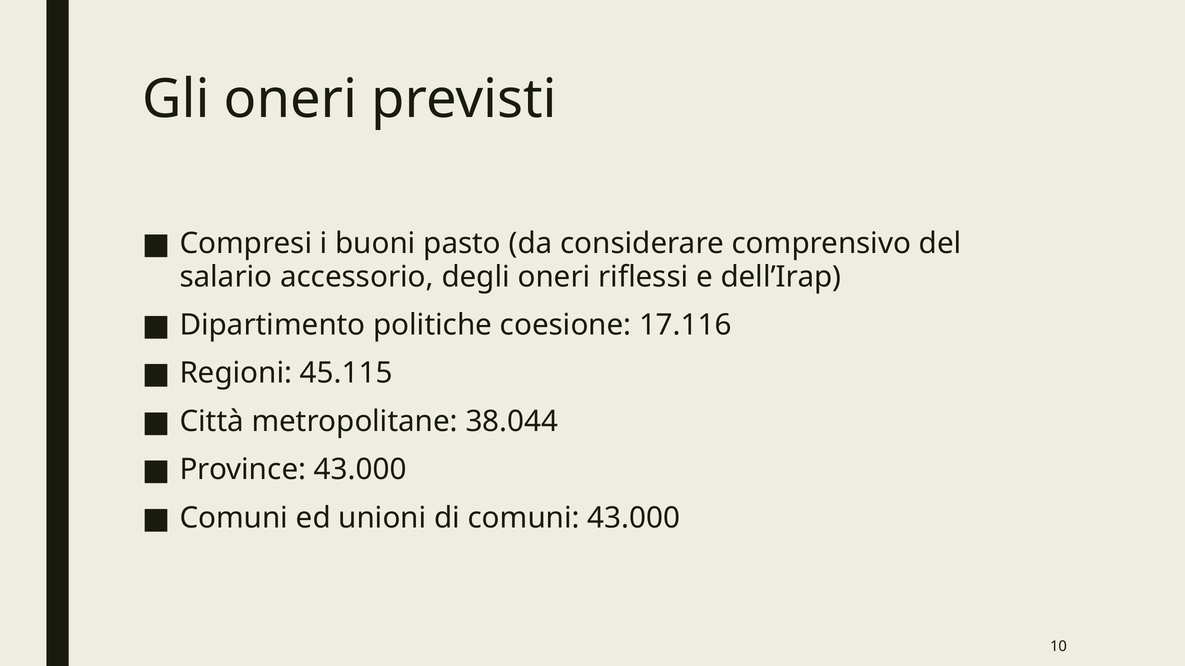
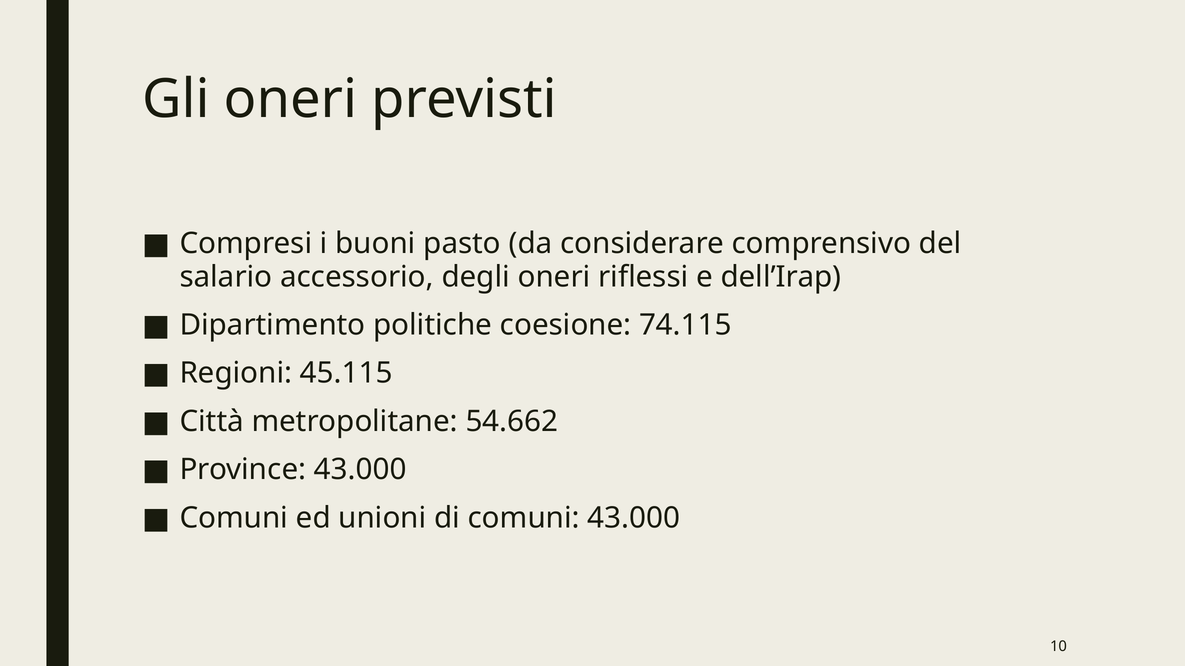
17.116: 17.116 -> 74.115 (685, 325)
38.044: 38.044 -> 54.662 (512, 422)
